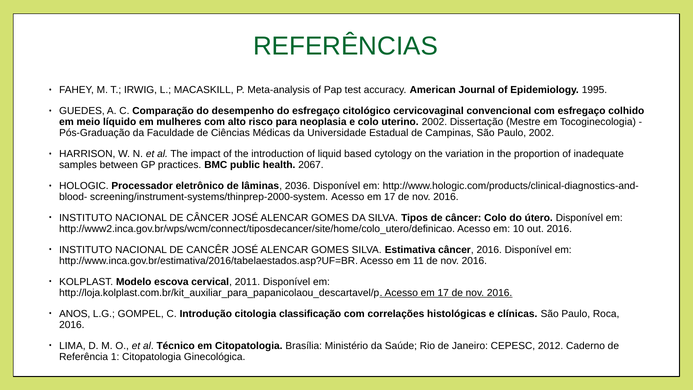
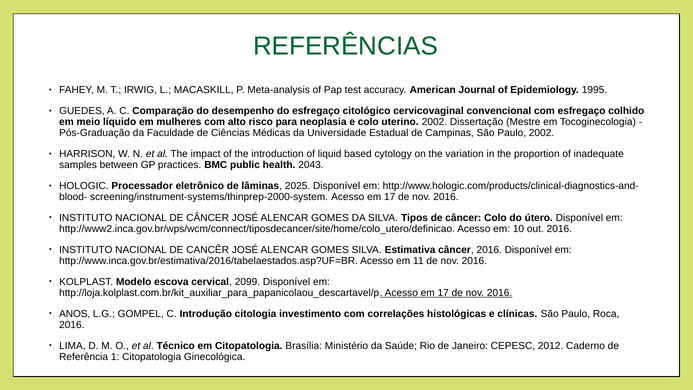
2067: 2067 -> 2043 (311, 165)
2036: 2036 -> 2025 (298, 186)
2011: 2011 -> 2099 (247, 282)
classificação: classificação -> investimento (310, 314)
